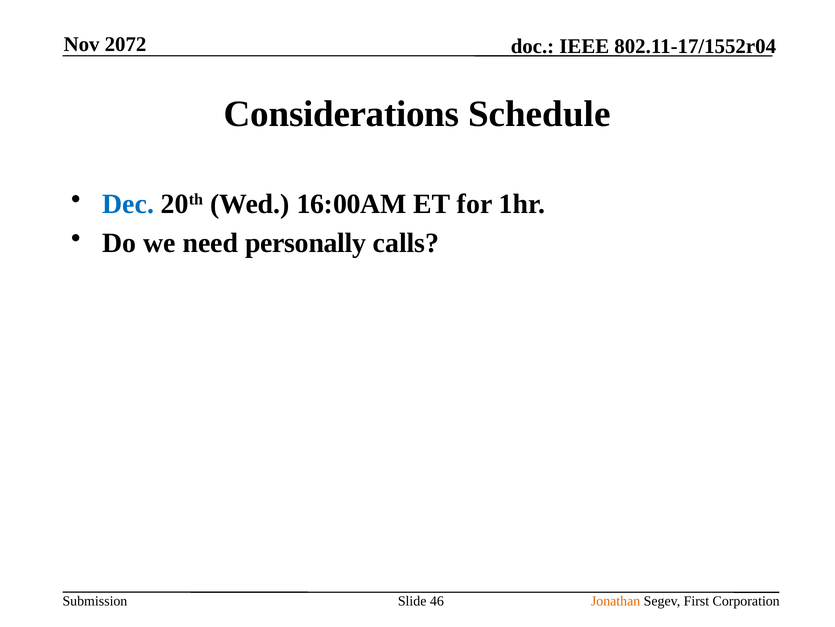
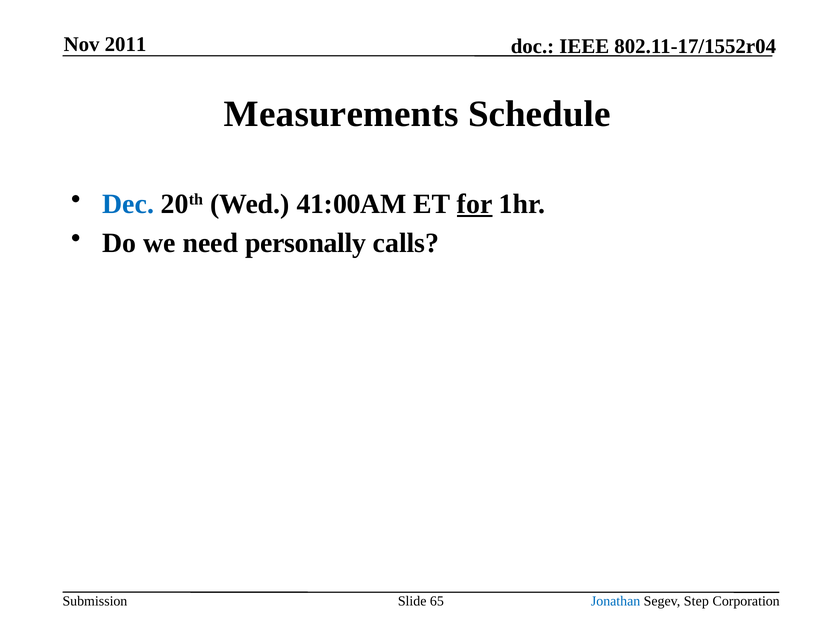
2072: 2072 -> 2011 (126, 44)
Considerations: Considerations -> Measurements (341, 114)
16:00AM: 16:00AM -> 41:00AM (352, 204)
for underline: none -> present (475, 204)
46: 46 -> 65 (437, 601)
Jonathan colour: orange -> blue (616, 601)
First: First -> Step (696, 601)
